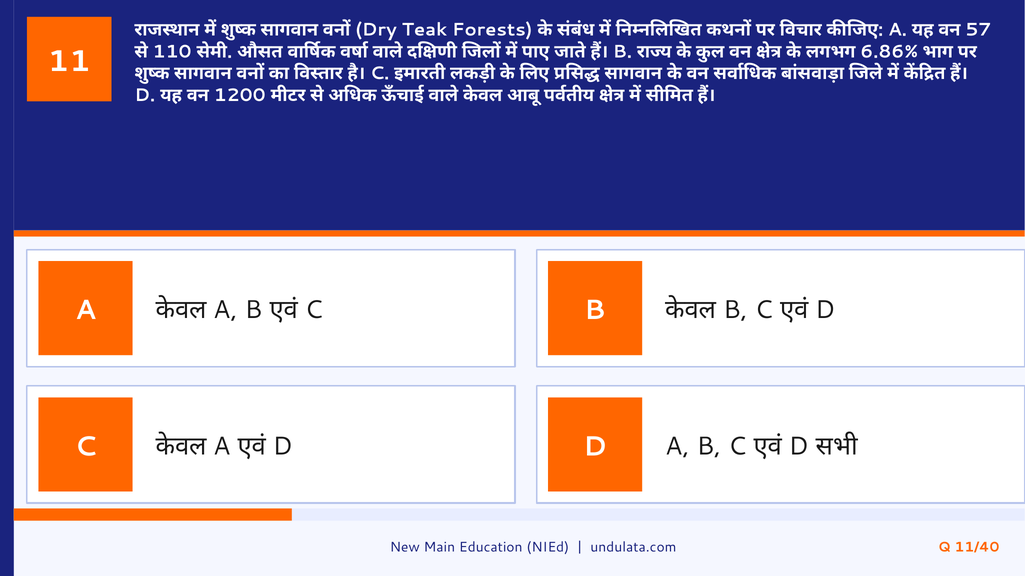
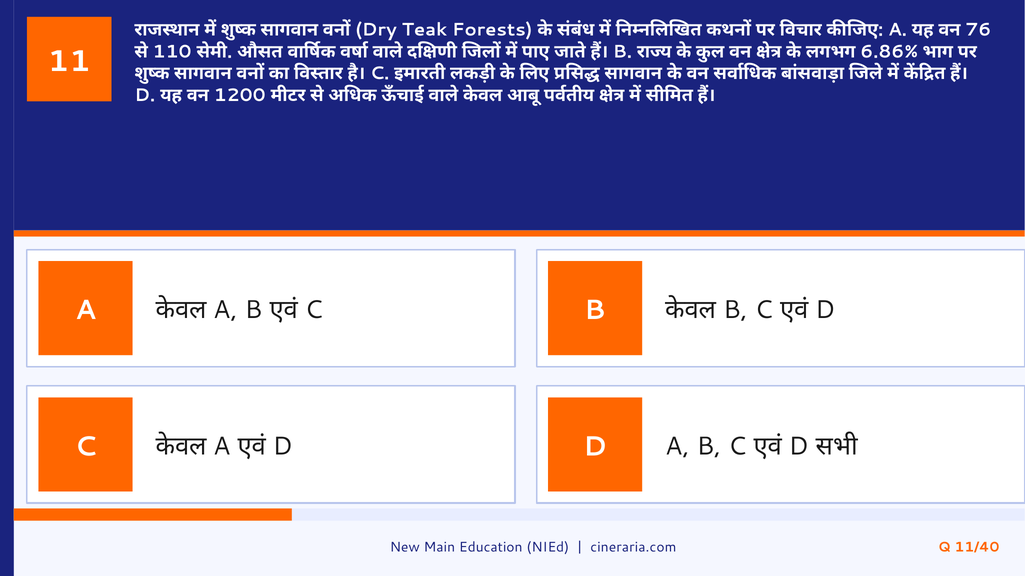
57: 57 -> 76 (978, 30)
undulata.com: undulata.com -> cineraria.com (633, 547)
